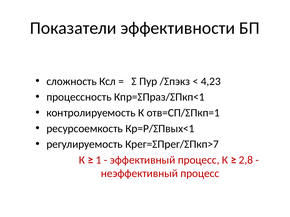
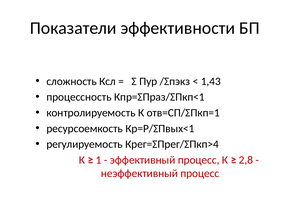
4,23: 4,23 -> 1,43 (211, 81)
Крег=ΣПрег/ΣПкп>7: Крег=ΣПрег/ΣПкп>7 -> Крег=ΣПрег/ΣПкп>4 (172, 145)
